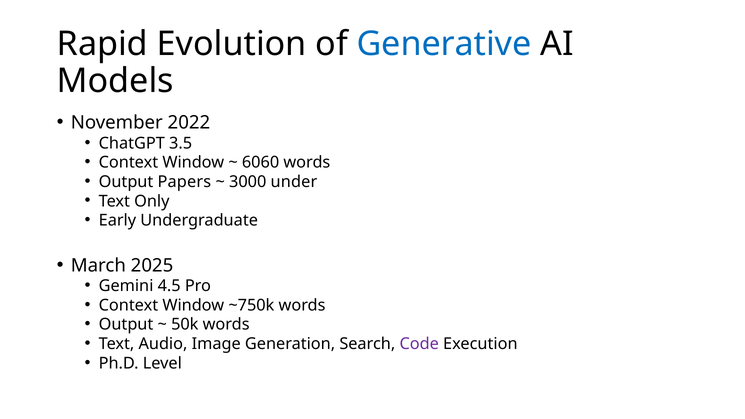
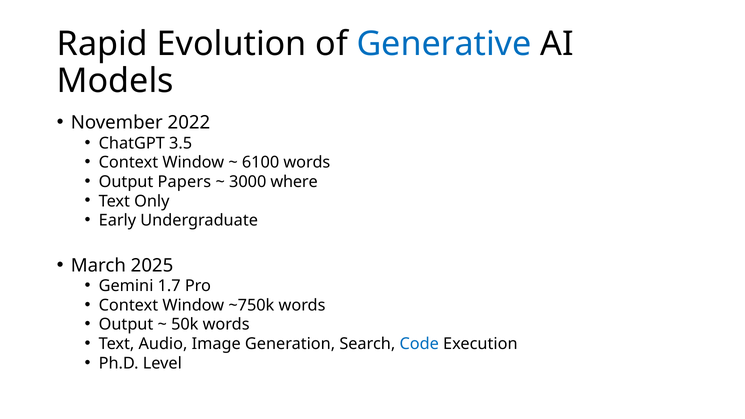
6060: 6060 -> 6100 (261, 163)
under: under -> where (294, 182)
4.5: 4.5 -> 1.7 (169, 286)
Code colour: purple -> blue (419, 344)
